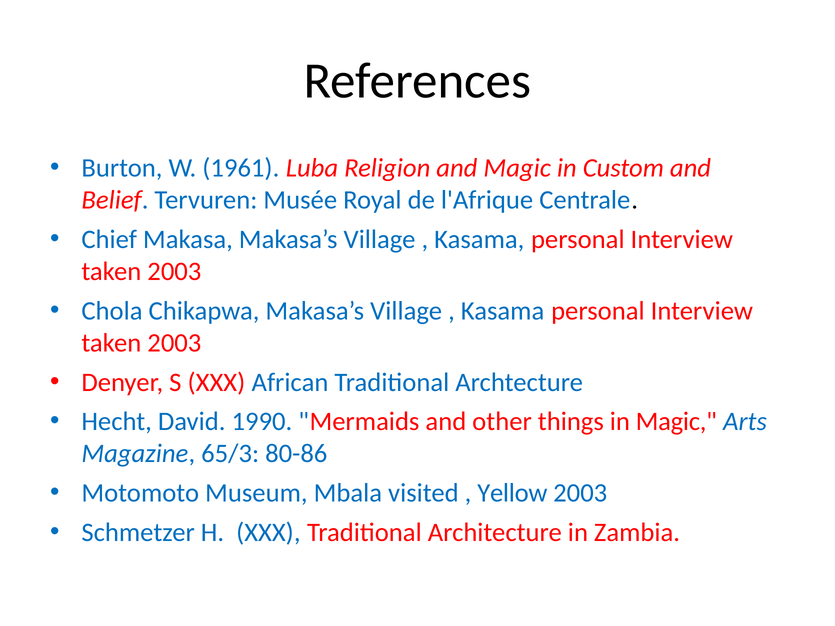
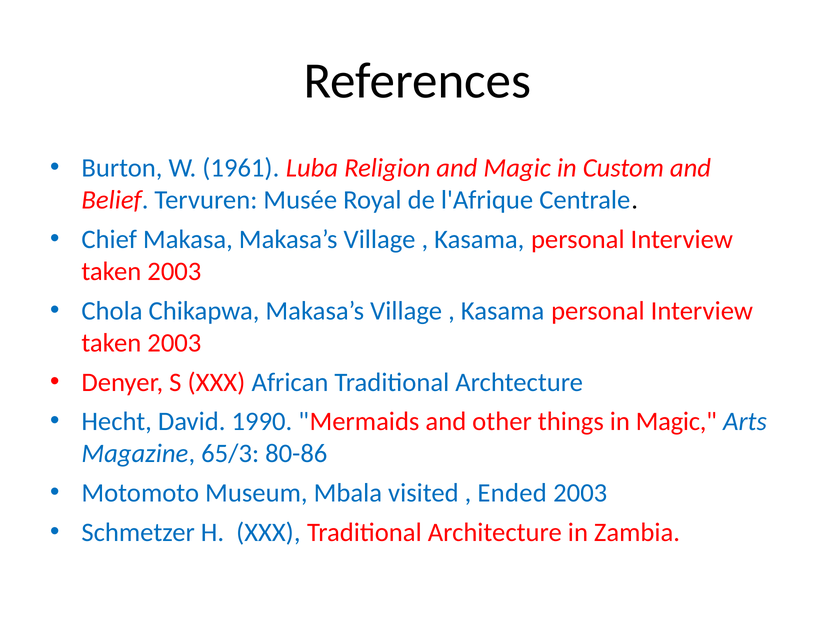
Yellow: Yellow -> Ended (512, 493)
